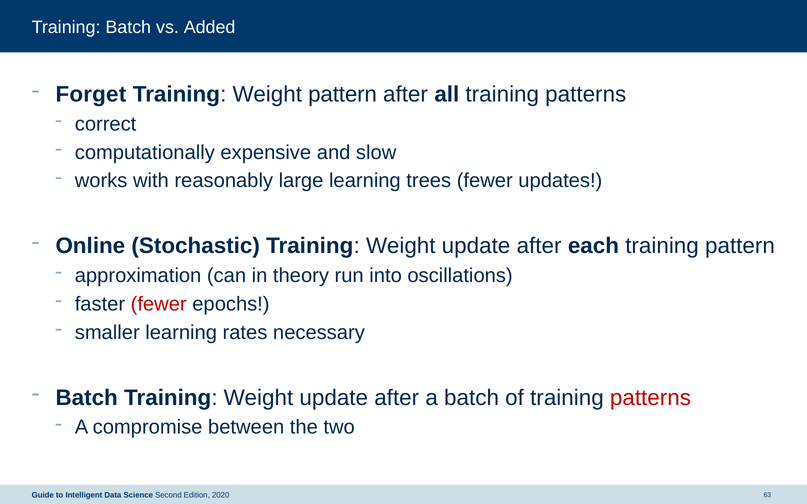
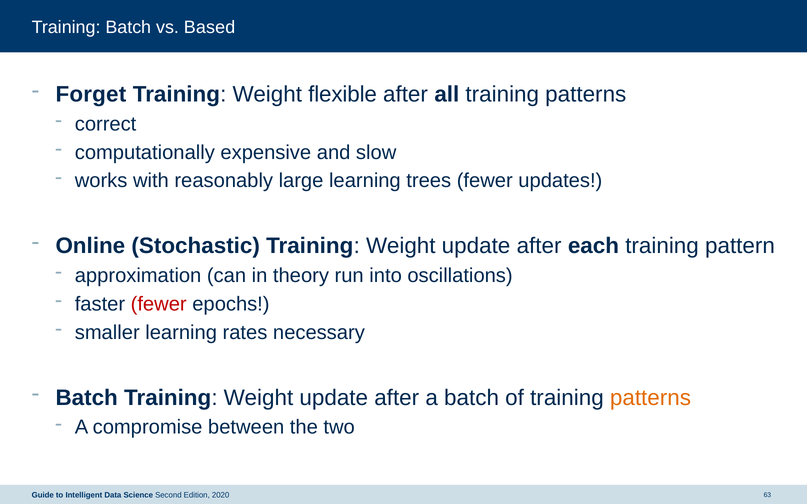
Added: Added -> Based (210, 27)
Weight pattern: pattern -> flexible (343, 94)
patterns colour: red -> orange (650, 398)
